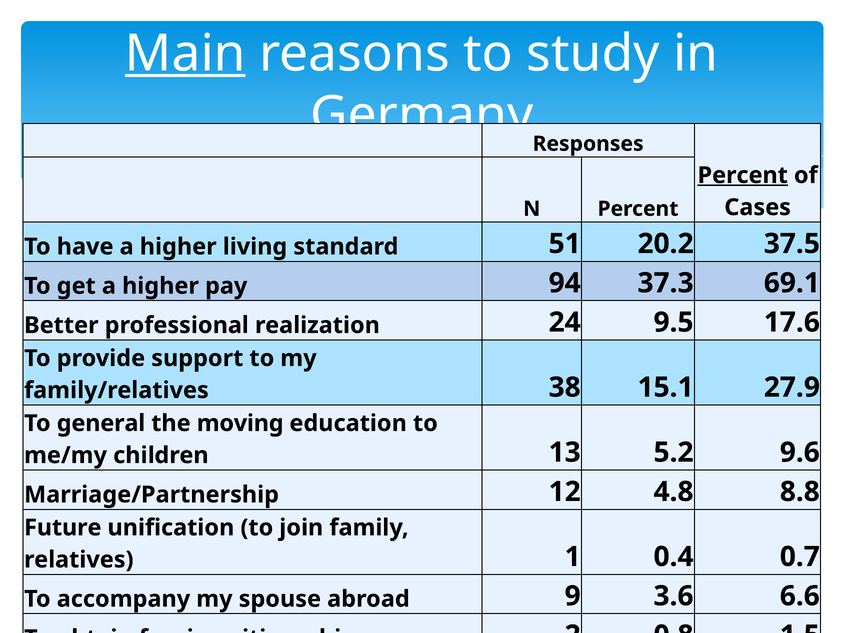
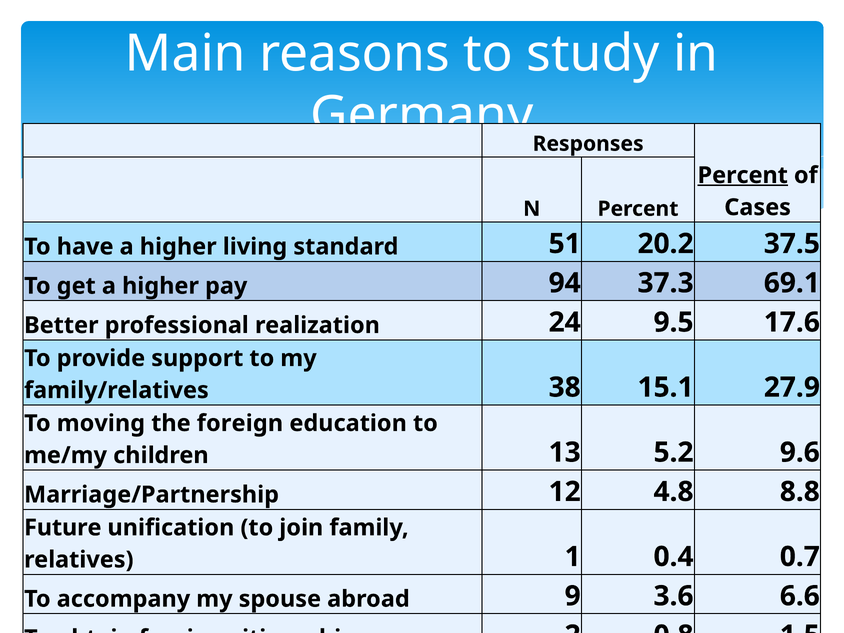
Main underline: present -> none (185, 53)
general: general -> moving (101, 423)
the moving: moving -> foreign (240, 423)
